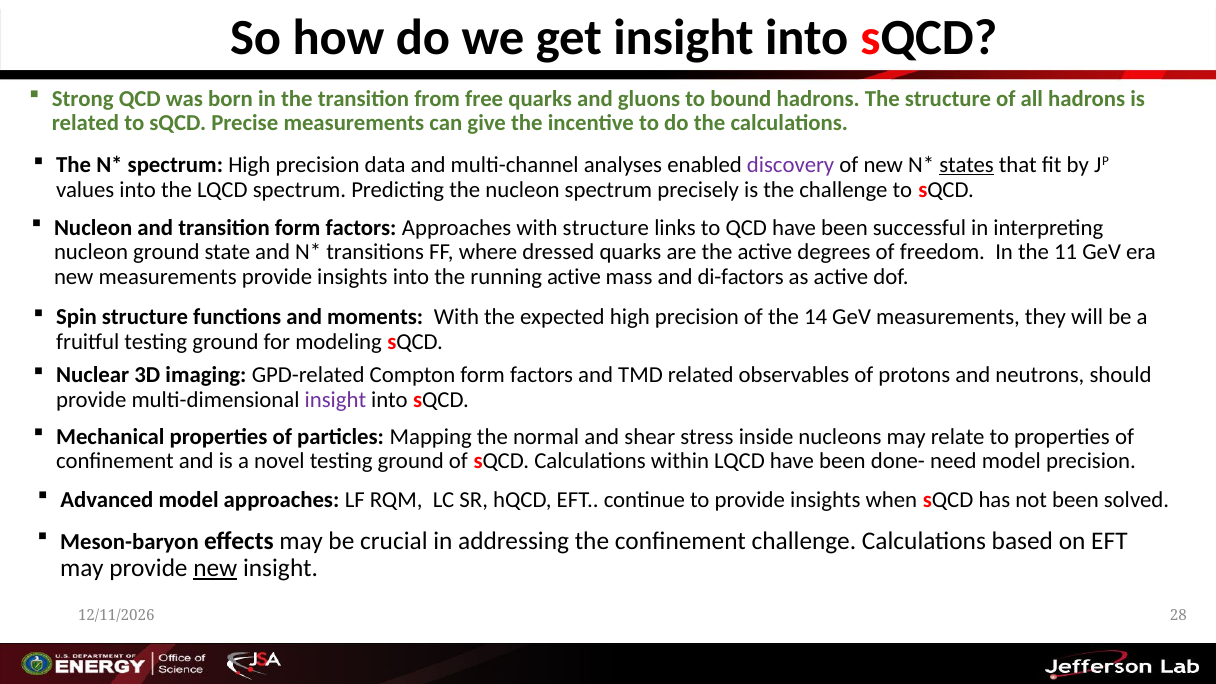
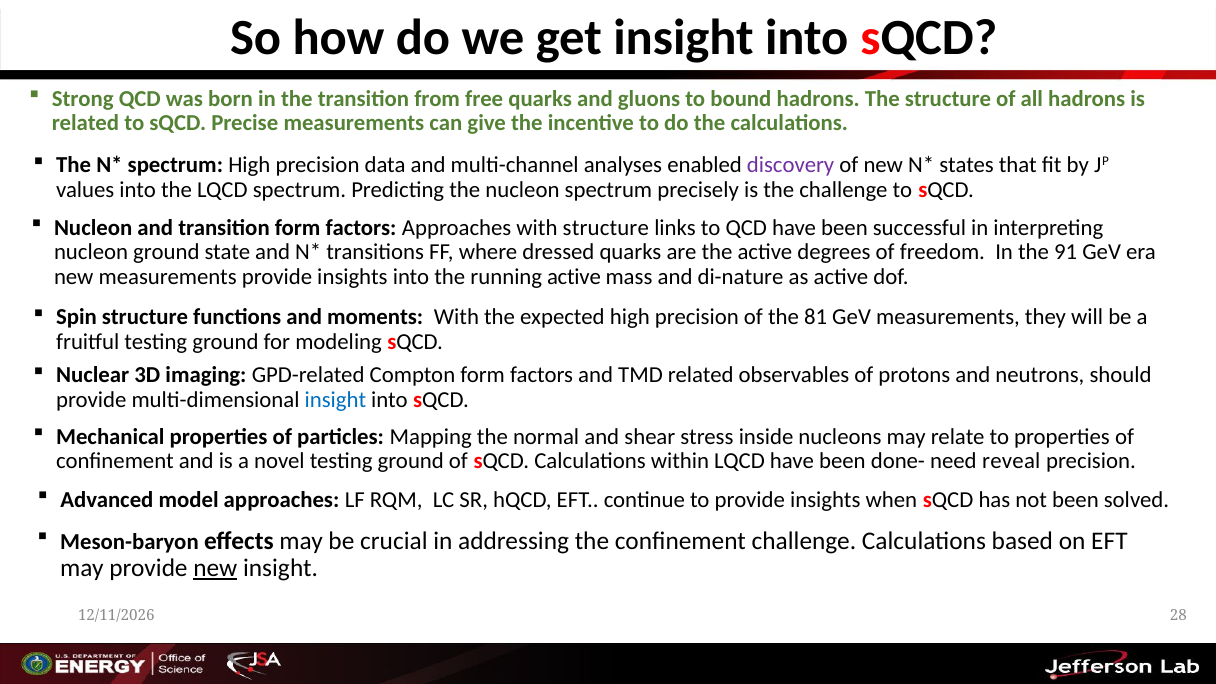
states underline: present -> none (967, 165)
11: 11 -> 91 (1066, 252)
di-factors: di-factors -> di-nature (741, 277)
14: 14 -> 81 (816, 317)
insight colour: purple -> blue (335, 400)
need model: model -> reveal (1011, 461)
